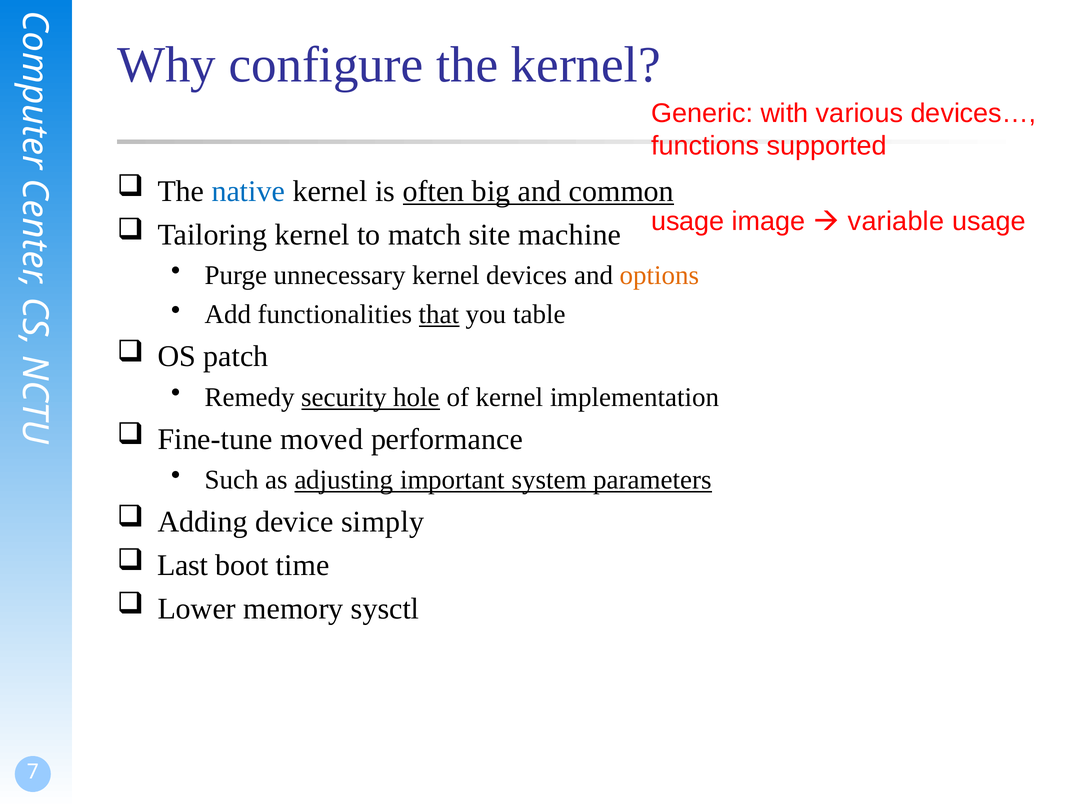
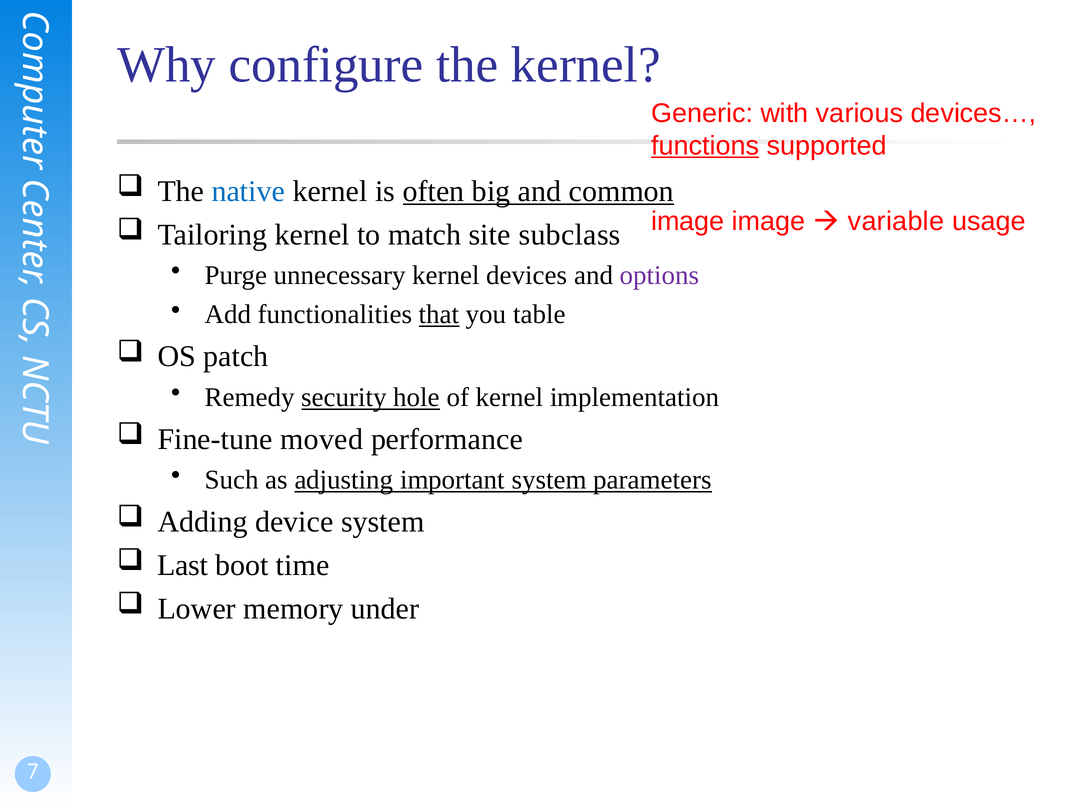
functions underline: none -> present (705, 146)
usage: usage -> image (688, 221)
machine: machine -> subclass (570, 235)
options colour: orange -> purple (659, 275)
device simply: simply -> system (383, 522)
sysctl: sysctl -> under (385, 609)
